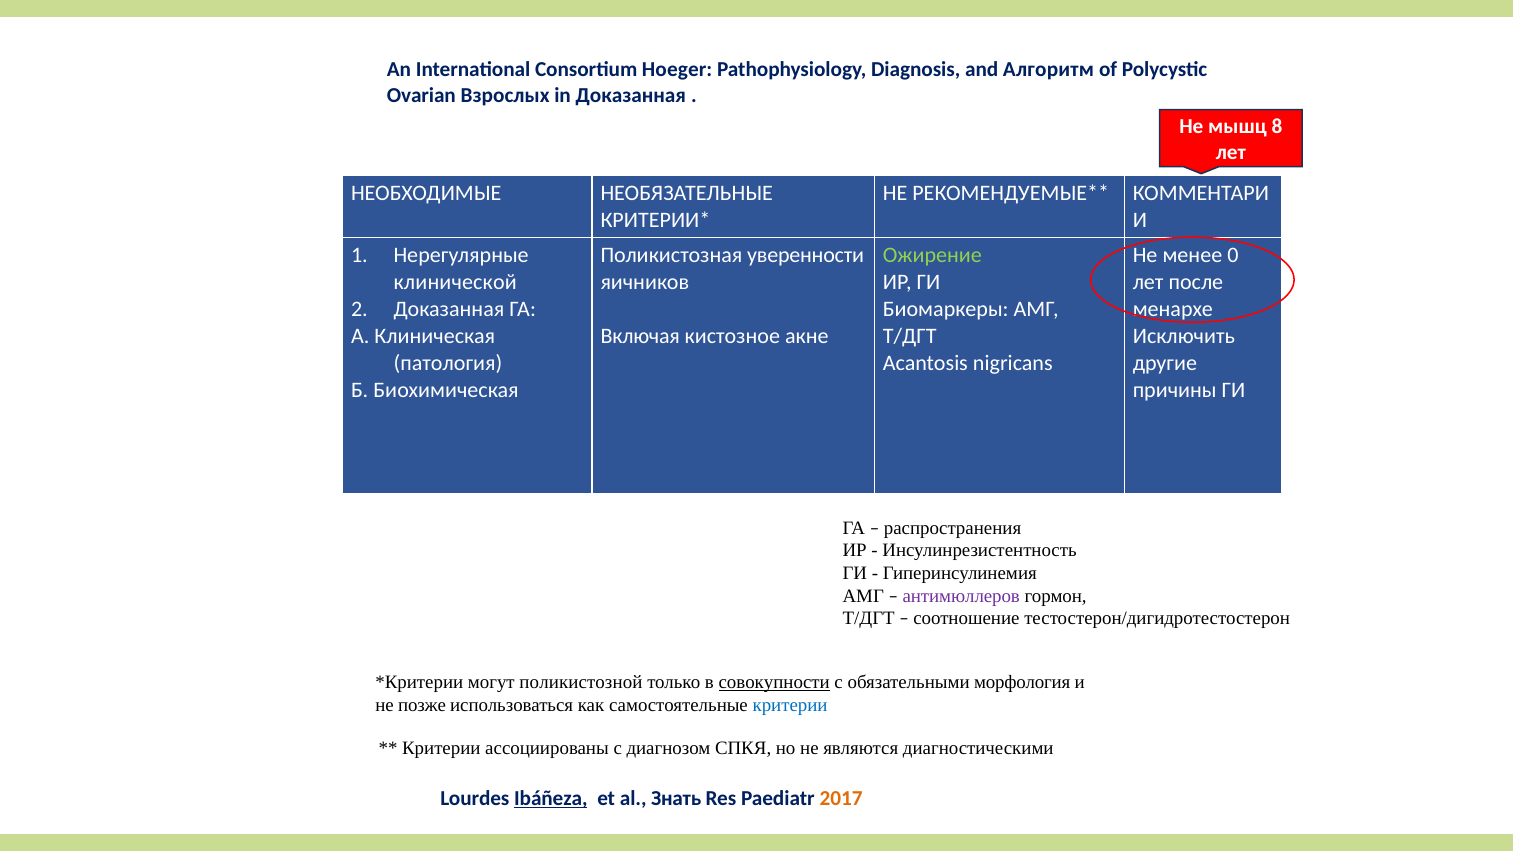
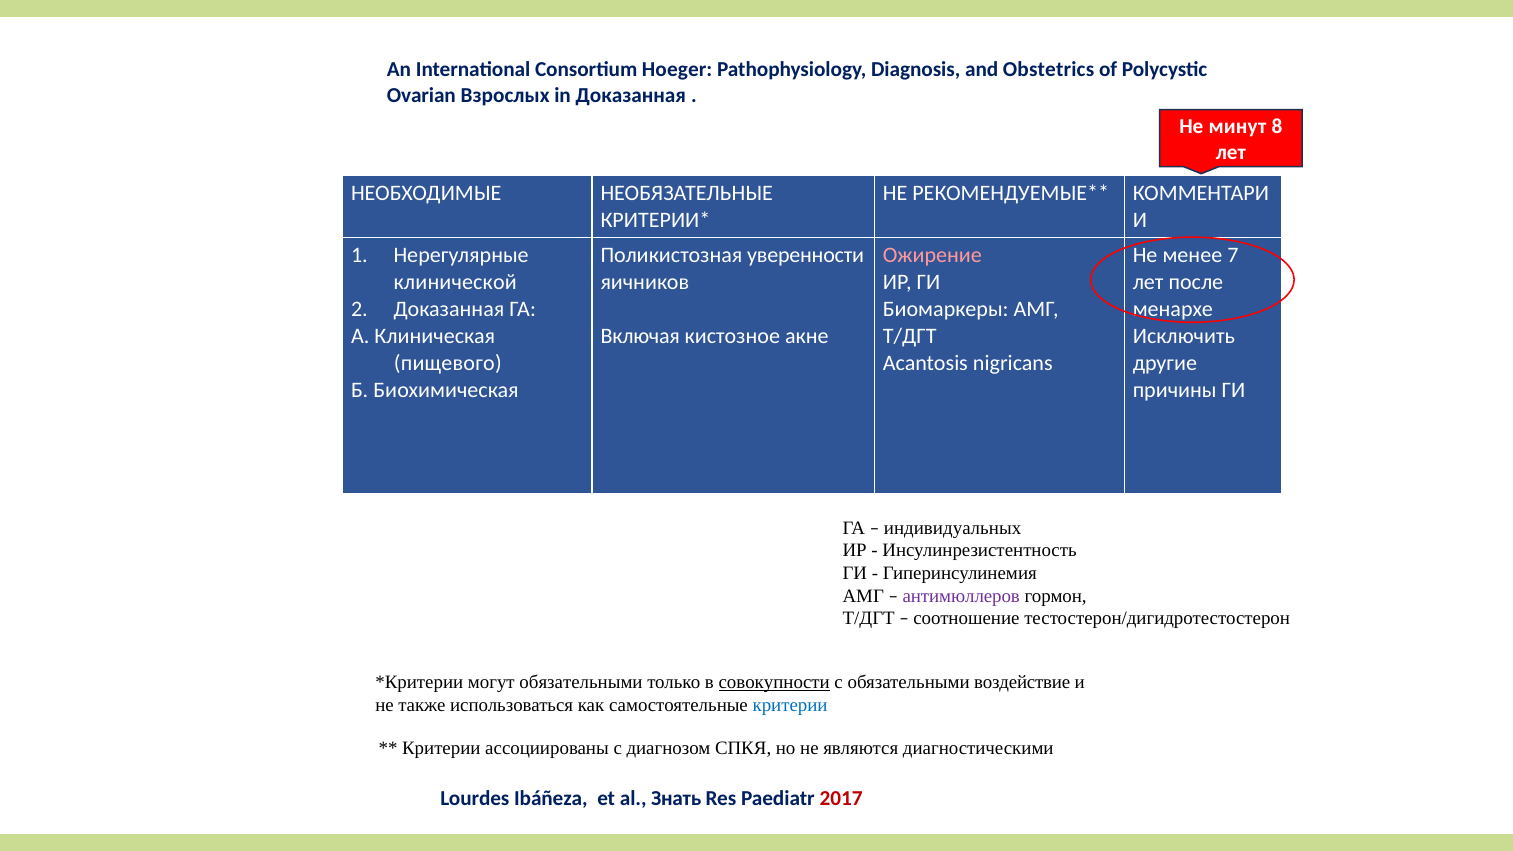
Алгоритм: Алгоритм -> Obstetrics (1049, 70)
мышц: мышц -> минут (1237, 127)
Ожирение colour: light green -> pink (932, 256)
0: 0 -> 7 (1233, 256)
патология: патология -> пищевого (448, 363)
распространения: распространения -> индивидуальных (953, 528)
могут поликистозной: поликистозной -> обязательными (581, 683)
морфология: морфология -> воздействие (1022, 683)
позже: позже -> также (422, 705)
Ibáñeza underline: present -> none (551, 798)
2017 colour: orange -> red (841, 798)
